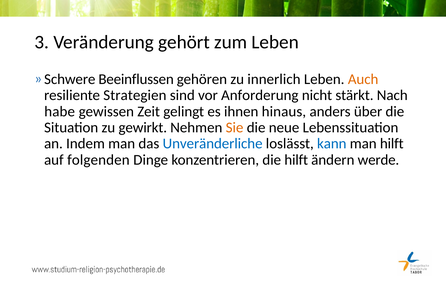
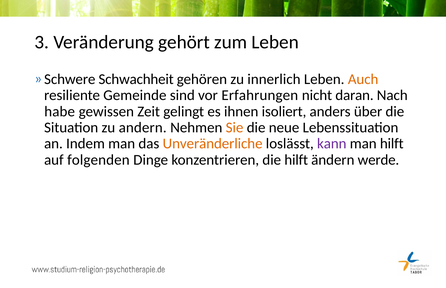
Beeinflussen: Beeinflussen -> Schwachheit (136, 79)
Strategien: Strategien -> Gemeinde (135, 95)
Anforderung: Anforderung -> Erfahrungen (260, 95)
stärkt: stärkt -> daran (355, 95)
hinaus: hinaus -> isoliert (284, 111)
gewirkt: gewirkt -> andern (143, 128)
Unveränderliche colour: blue -> orange (213, 144)
kann colour: blue -> purple (332, 144)
